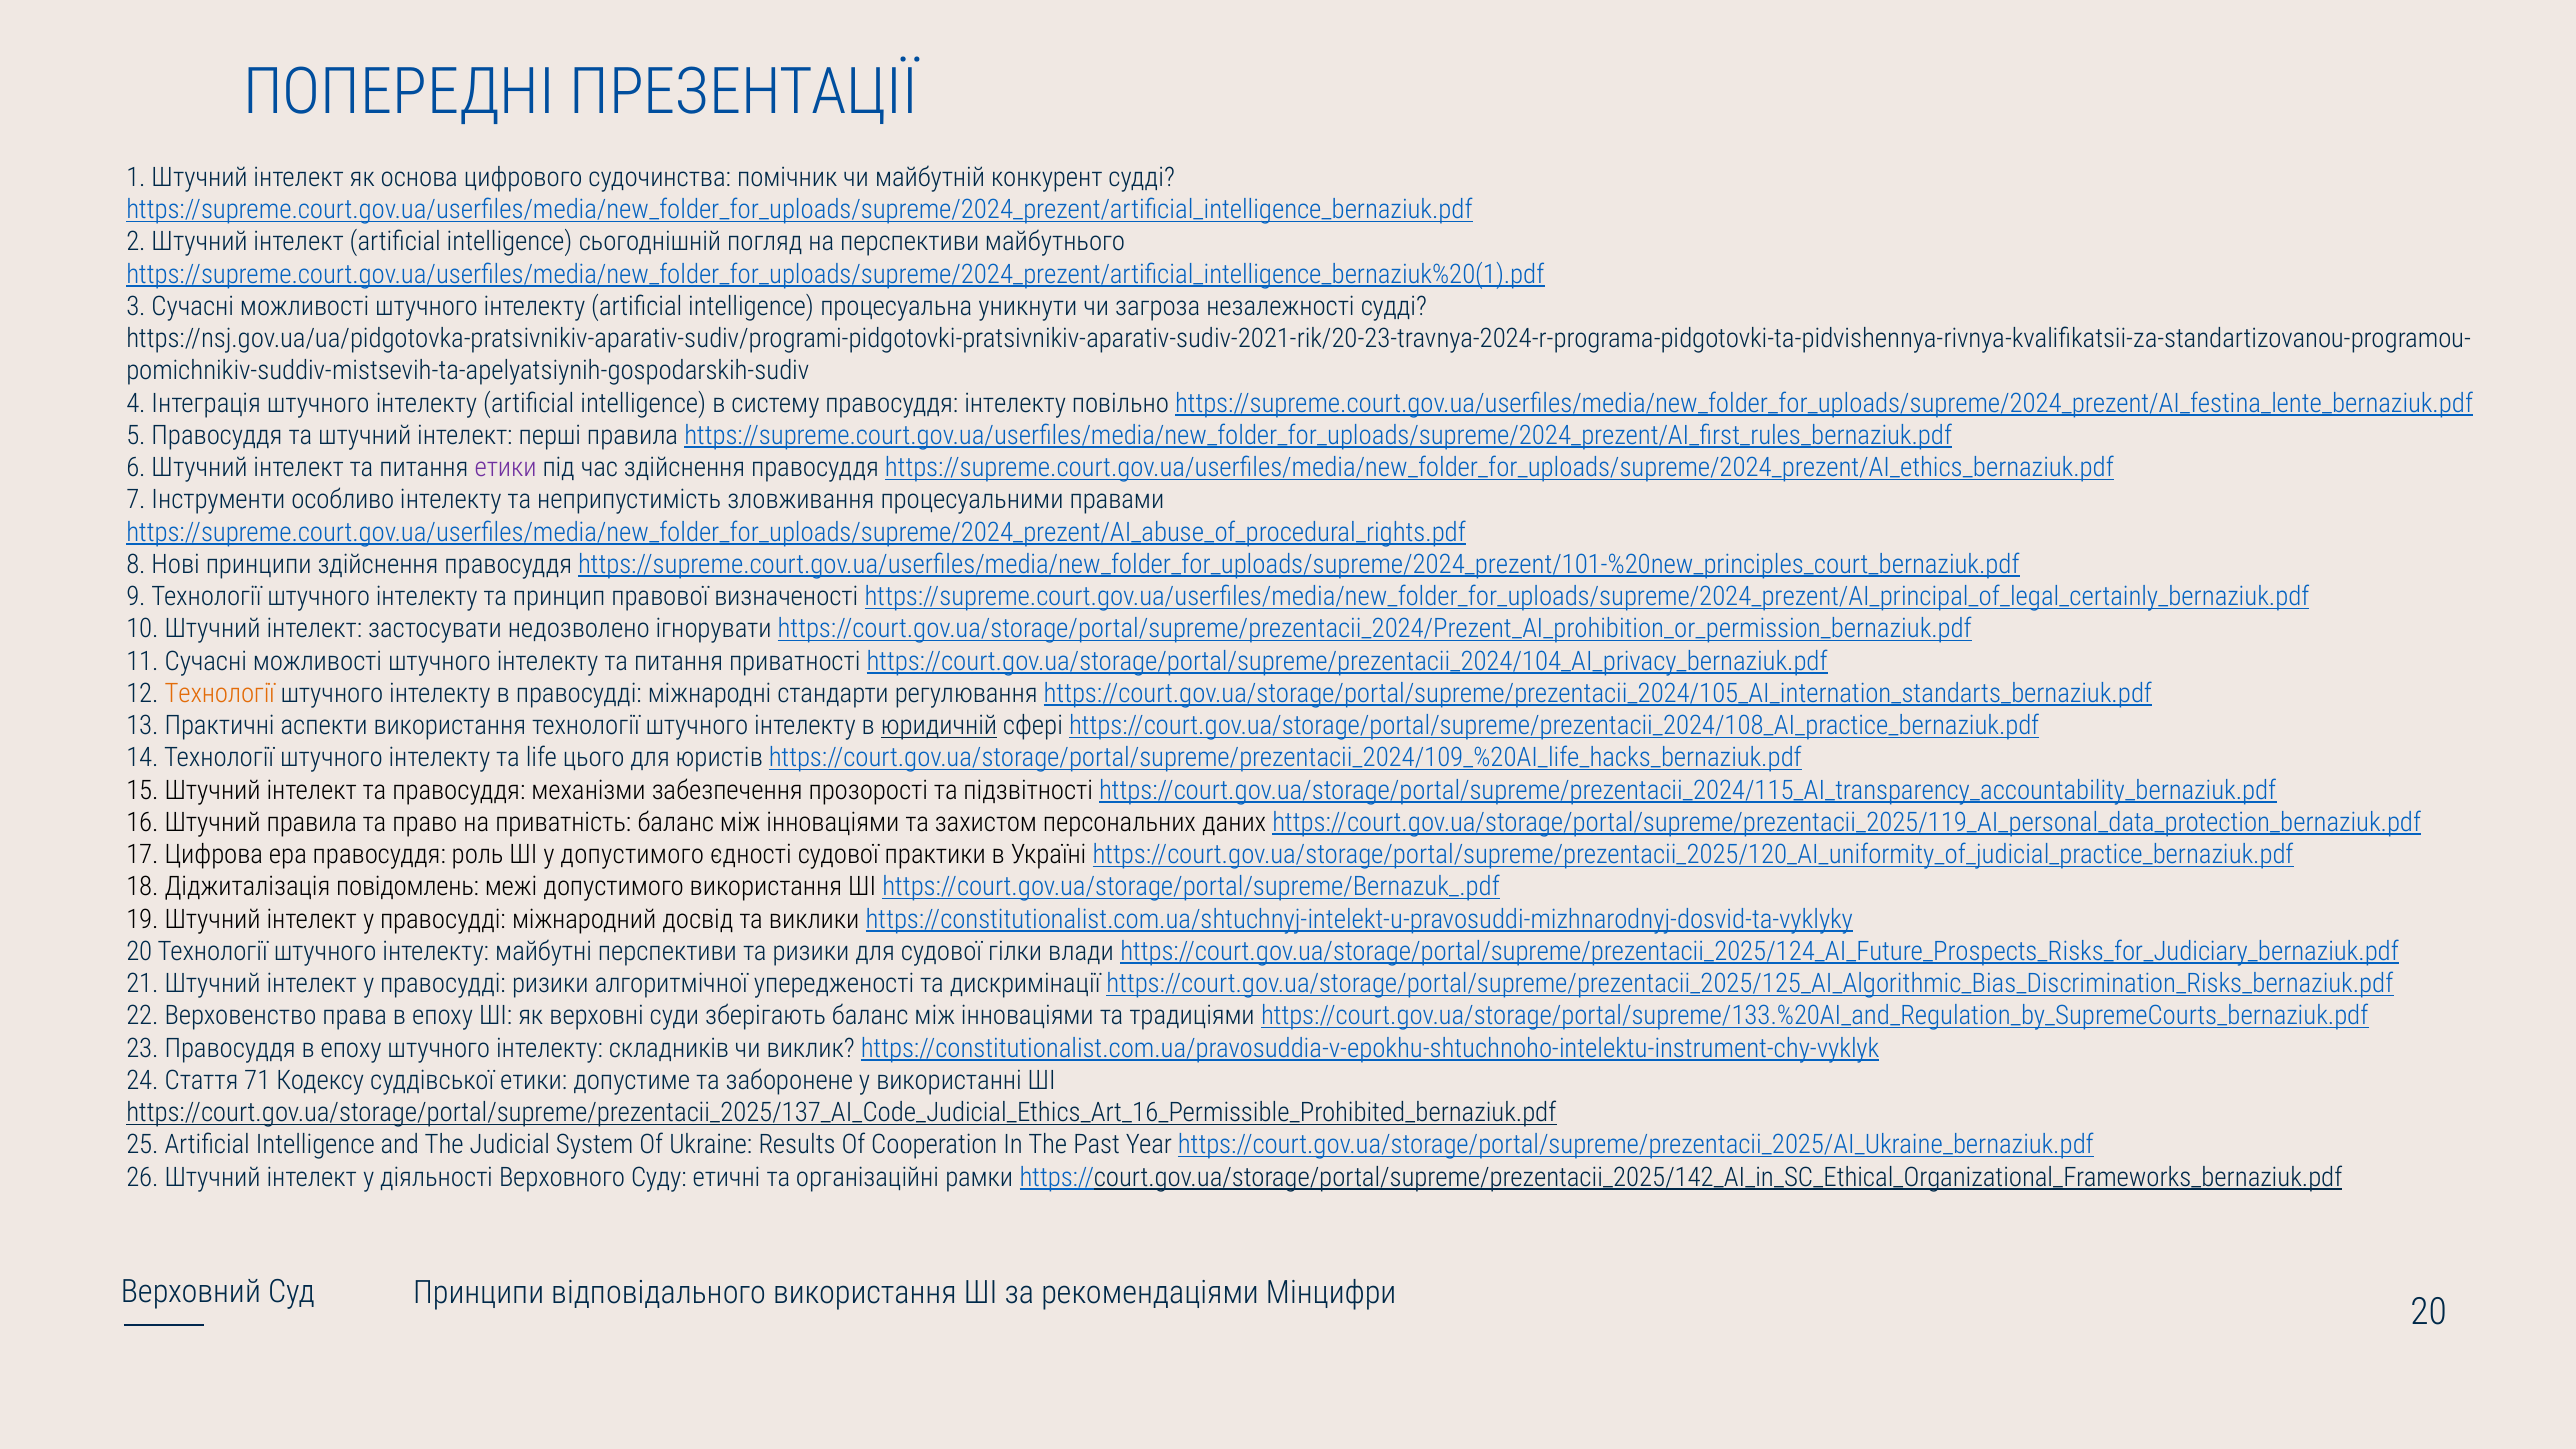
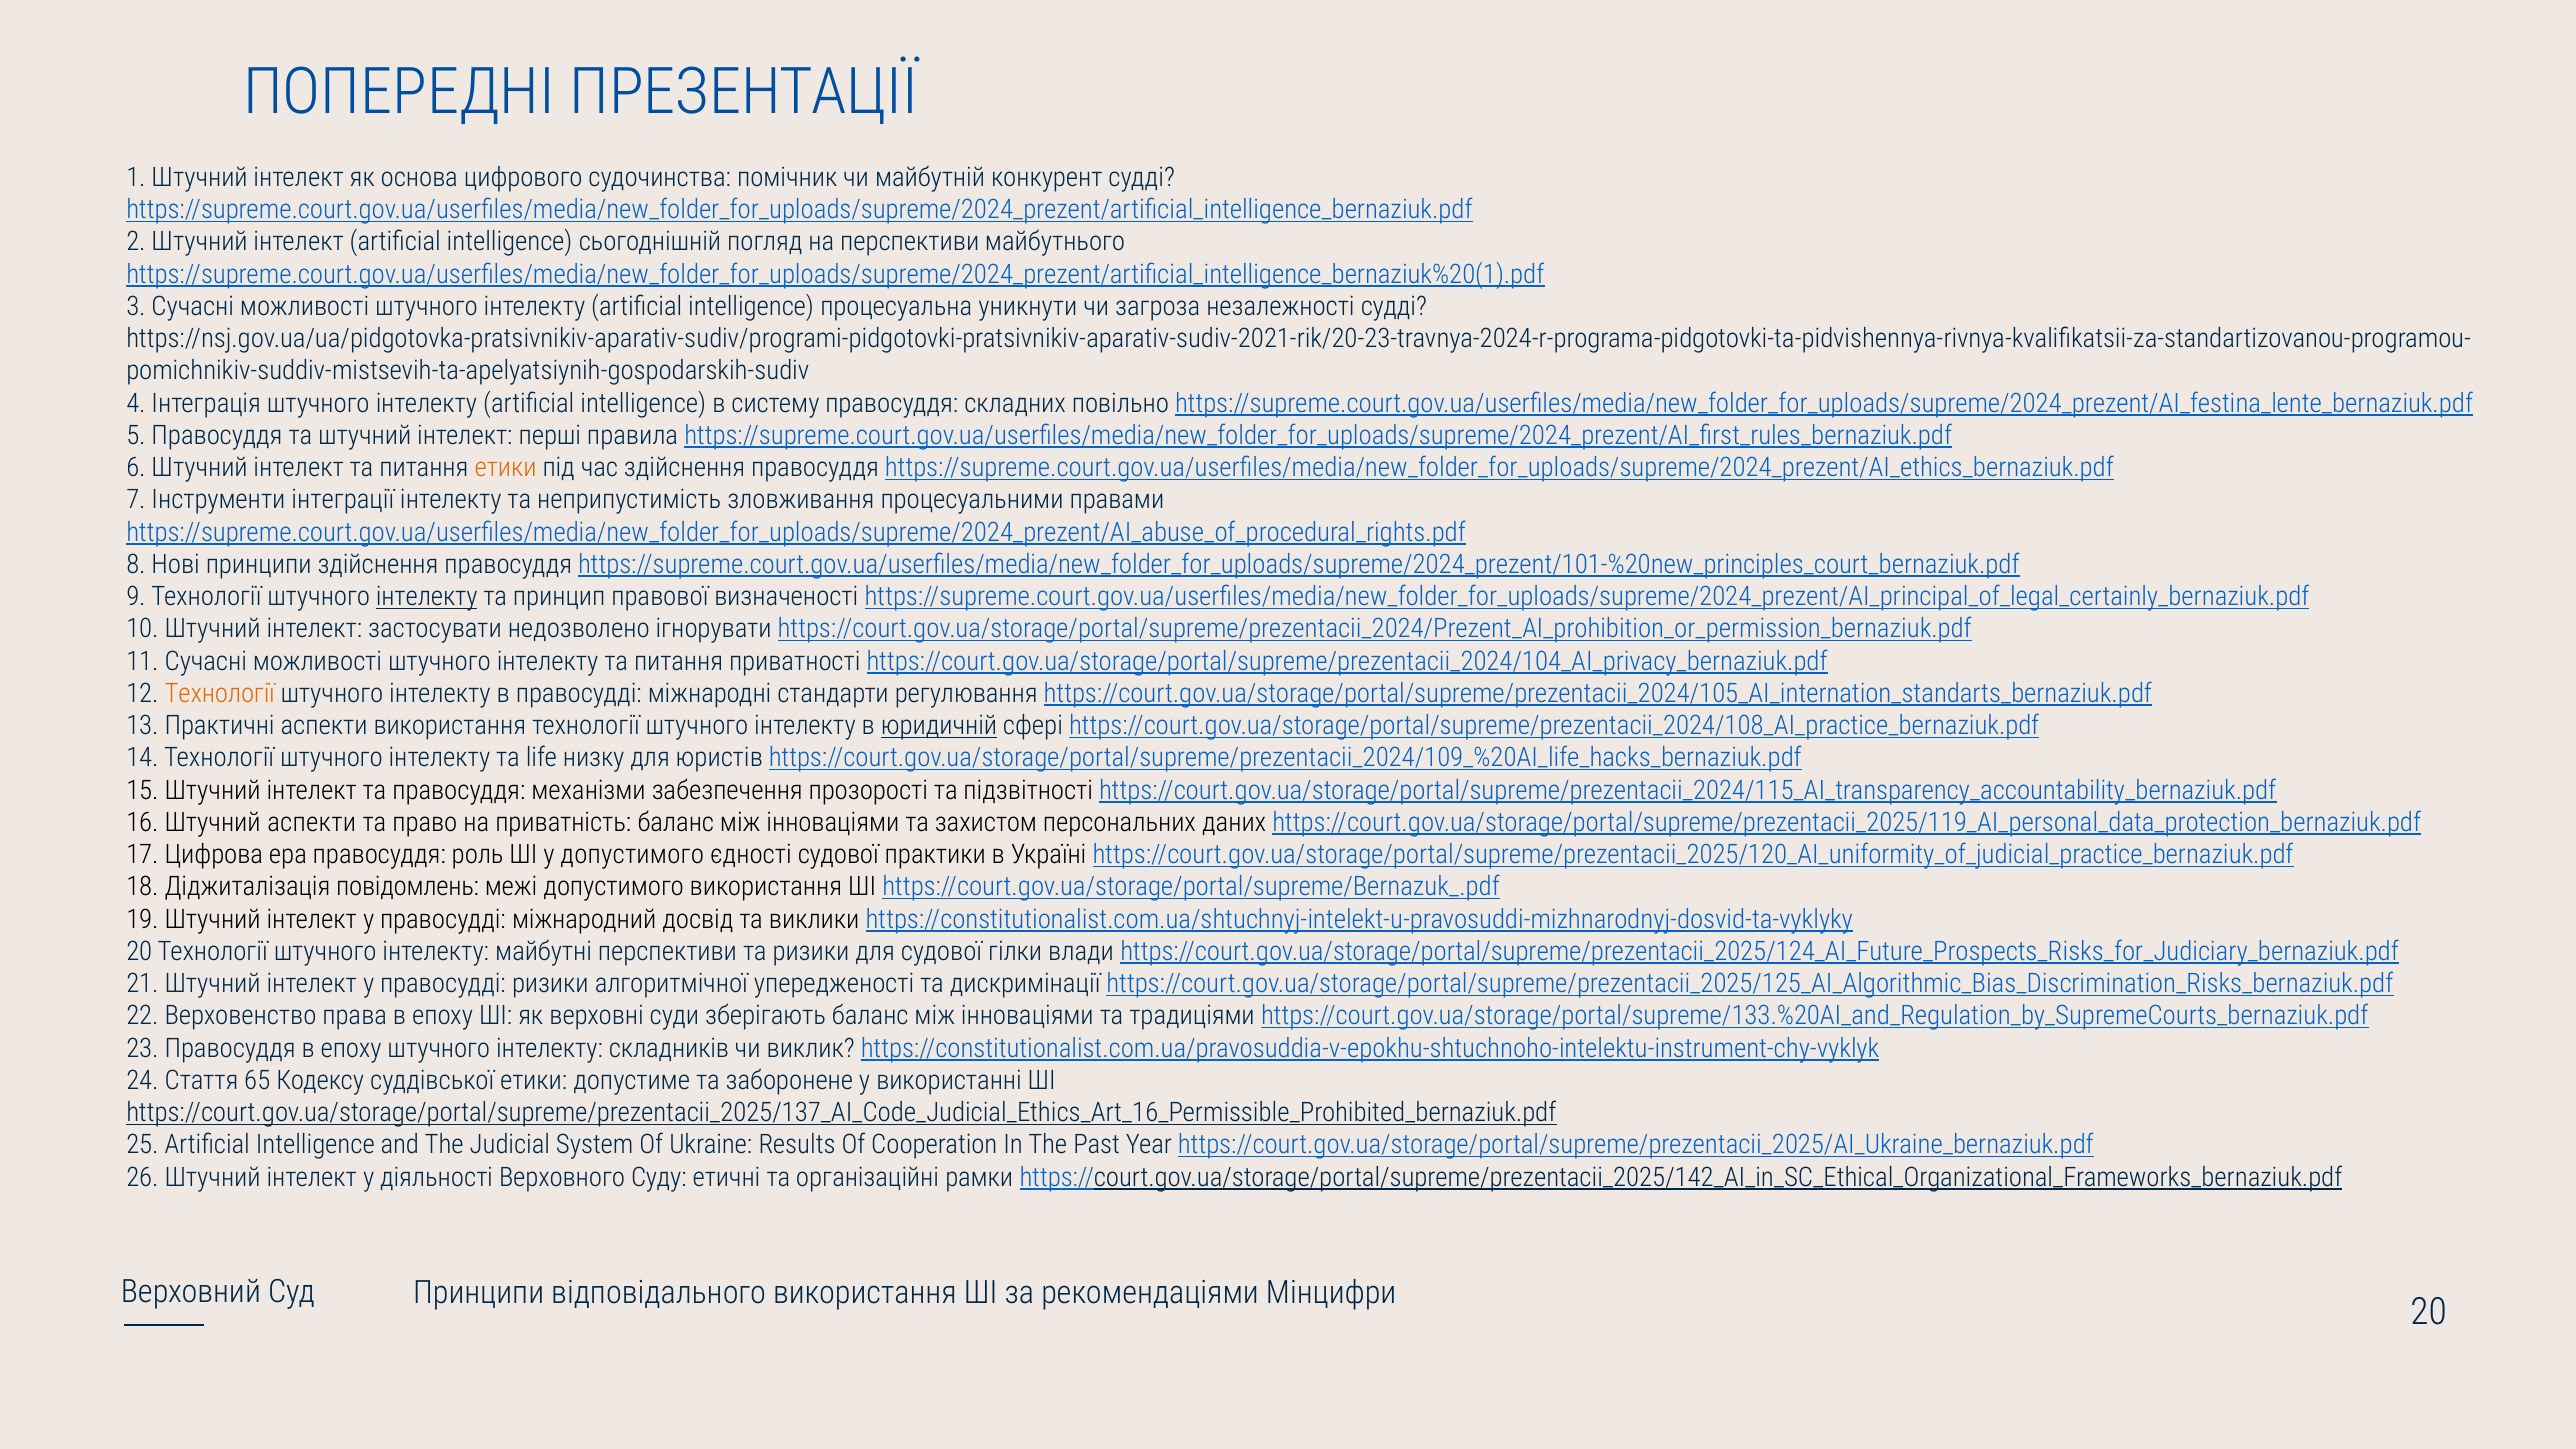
правосуддя інтелекту: інтелекту -> складних (1015, 403)
етики colour: purple -> orange (506, 468)
особливо: особливо -> інтеграції (343, 500)
інтелекту underline: none -> present (427, 597)
цього: цього -> низку (594, 758)
Штучний правила: правила -> аспекти (312, 823)
71: 71 -> 65 (257, 1081)
